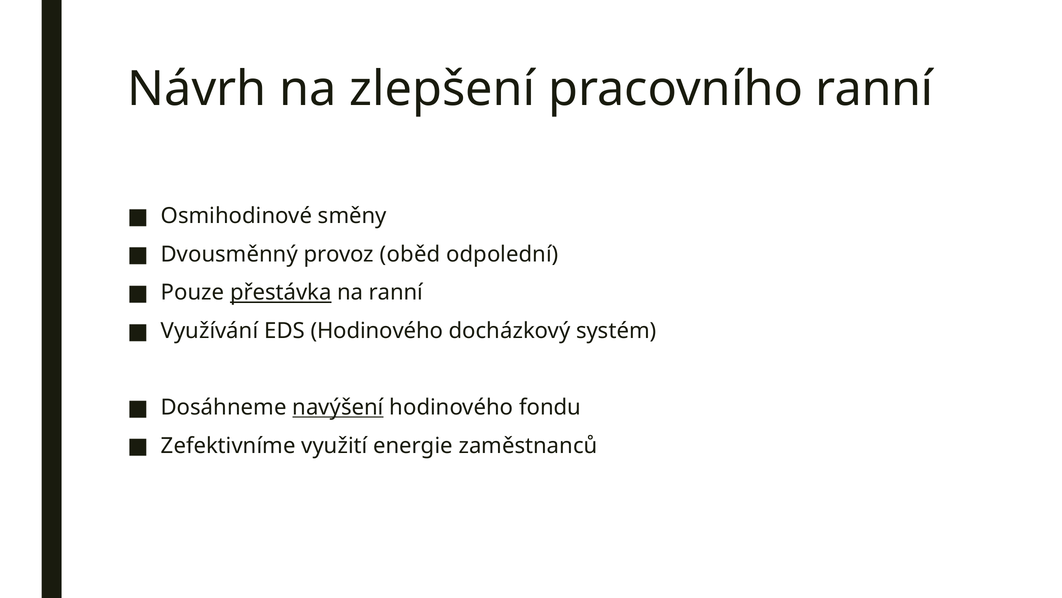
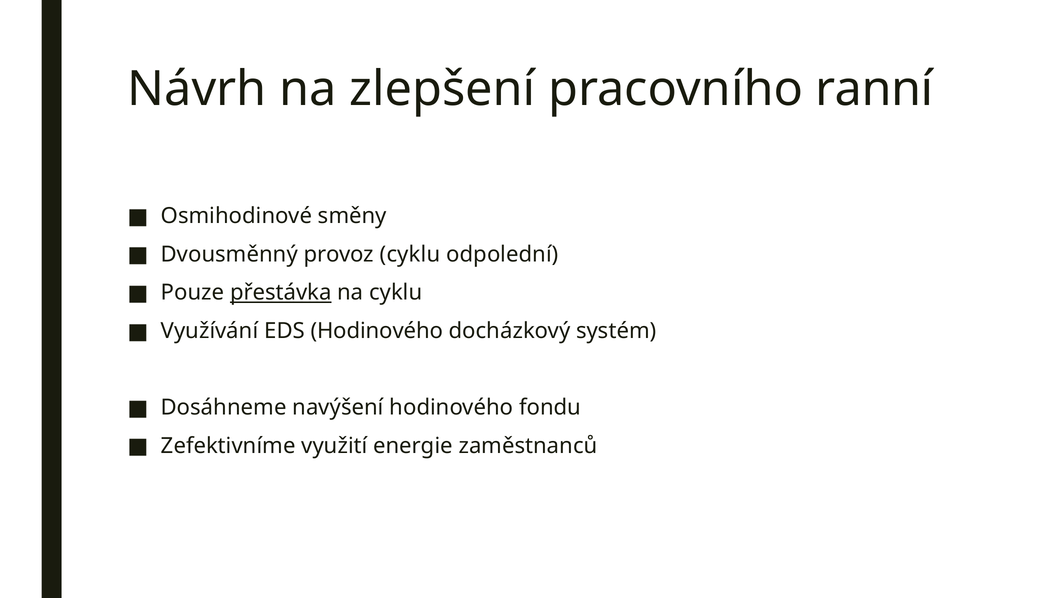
provoz oběd: oběd -> cyklu (410, 254)
na ranní: ranní -> cyklu (396, 292)
navýšení underline: present -> none (338, 407)
